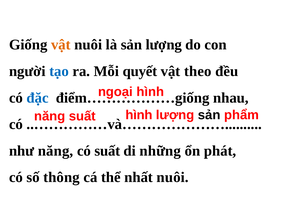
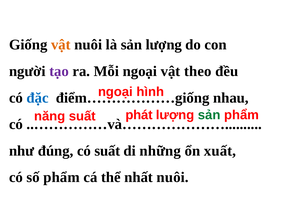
tạo colour: blue -> purple (59, 71)
Mỗi quyết: quyết -> ngoại (140, 71)
hình: hình -> phát (139, 115)
sản colour: black -> green (209, 115)
như năng: năng -> đúng (56, 150)
phát: phát -> xuất (220, 150)
số thông: thông -> phẩm (61, 177)
